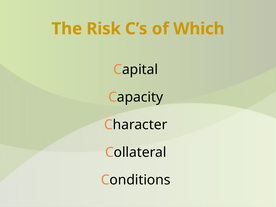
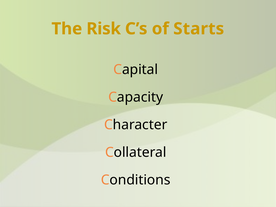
Which: Which -> Starts (199, 29)
